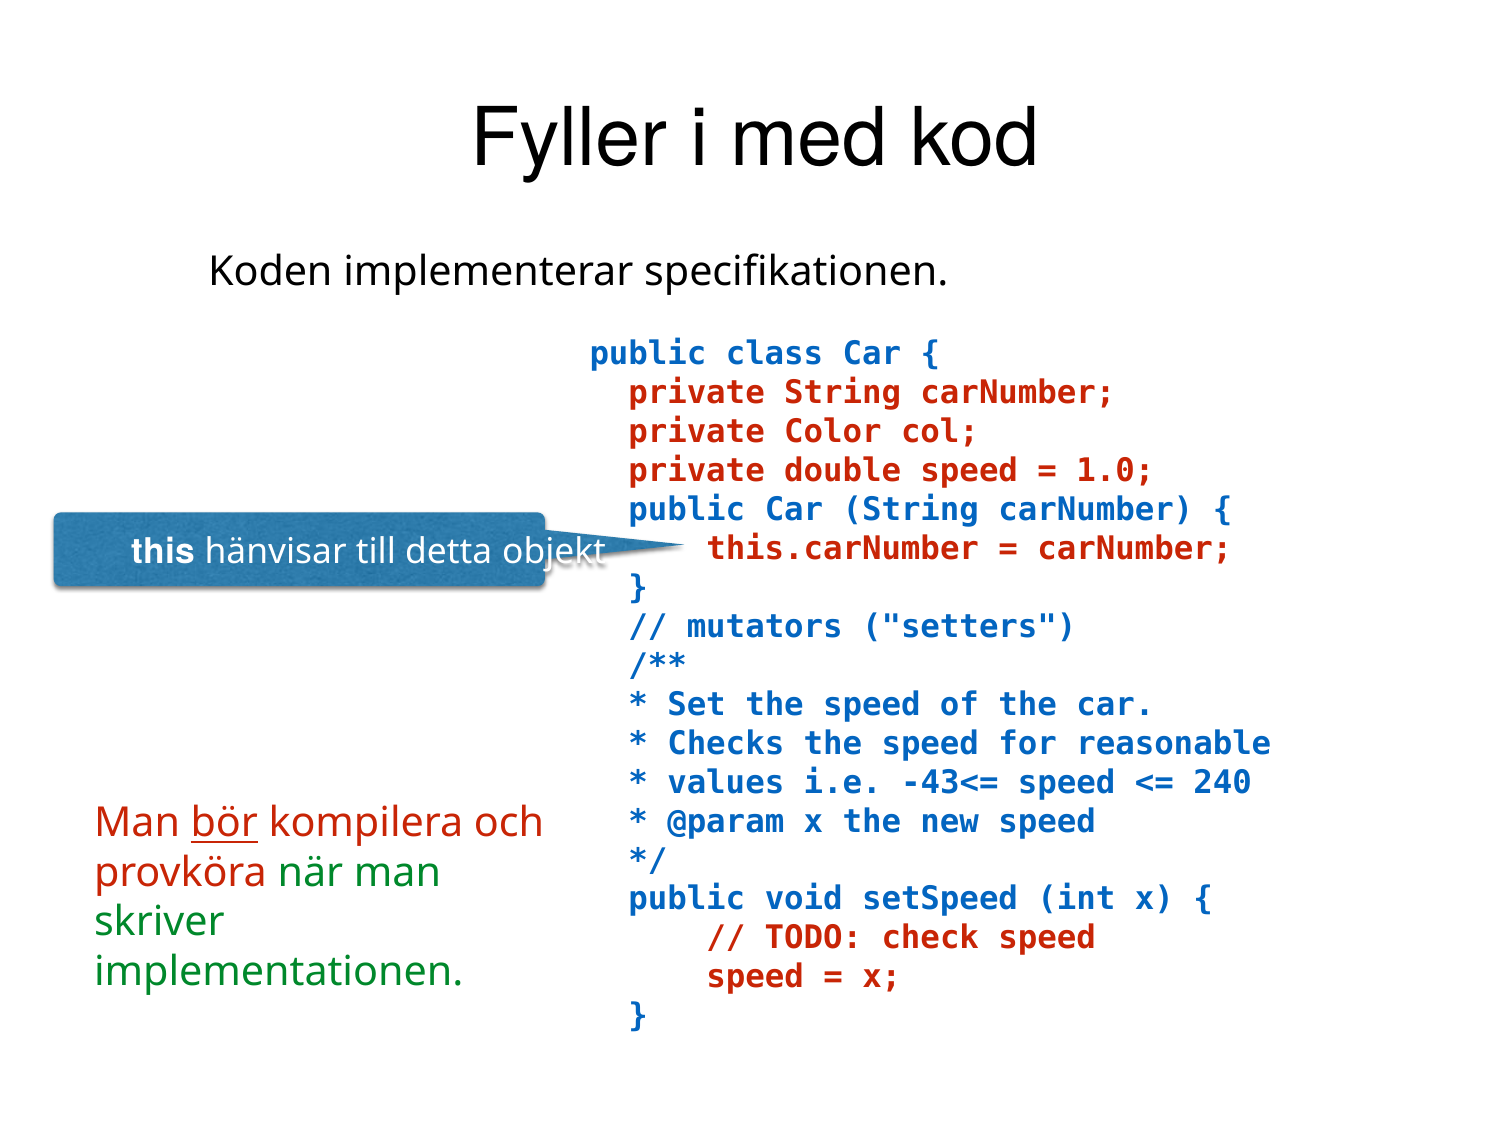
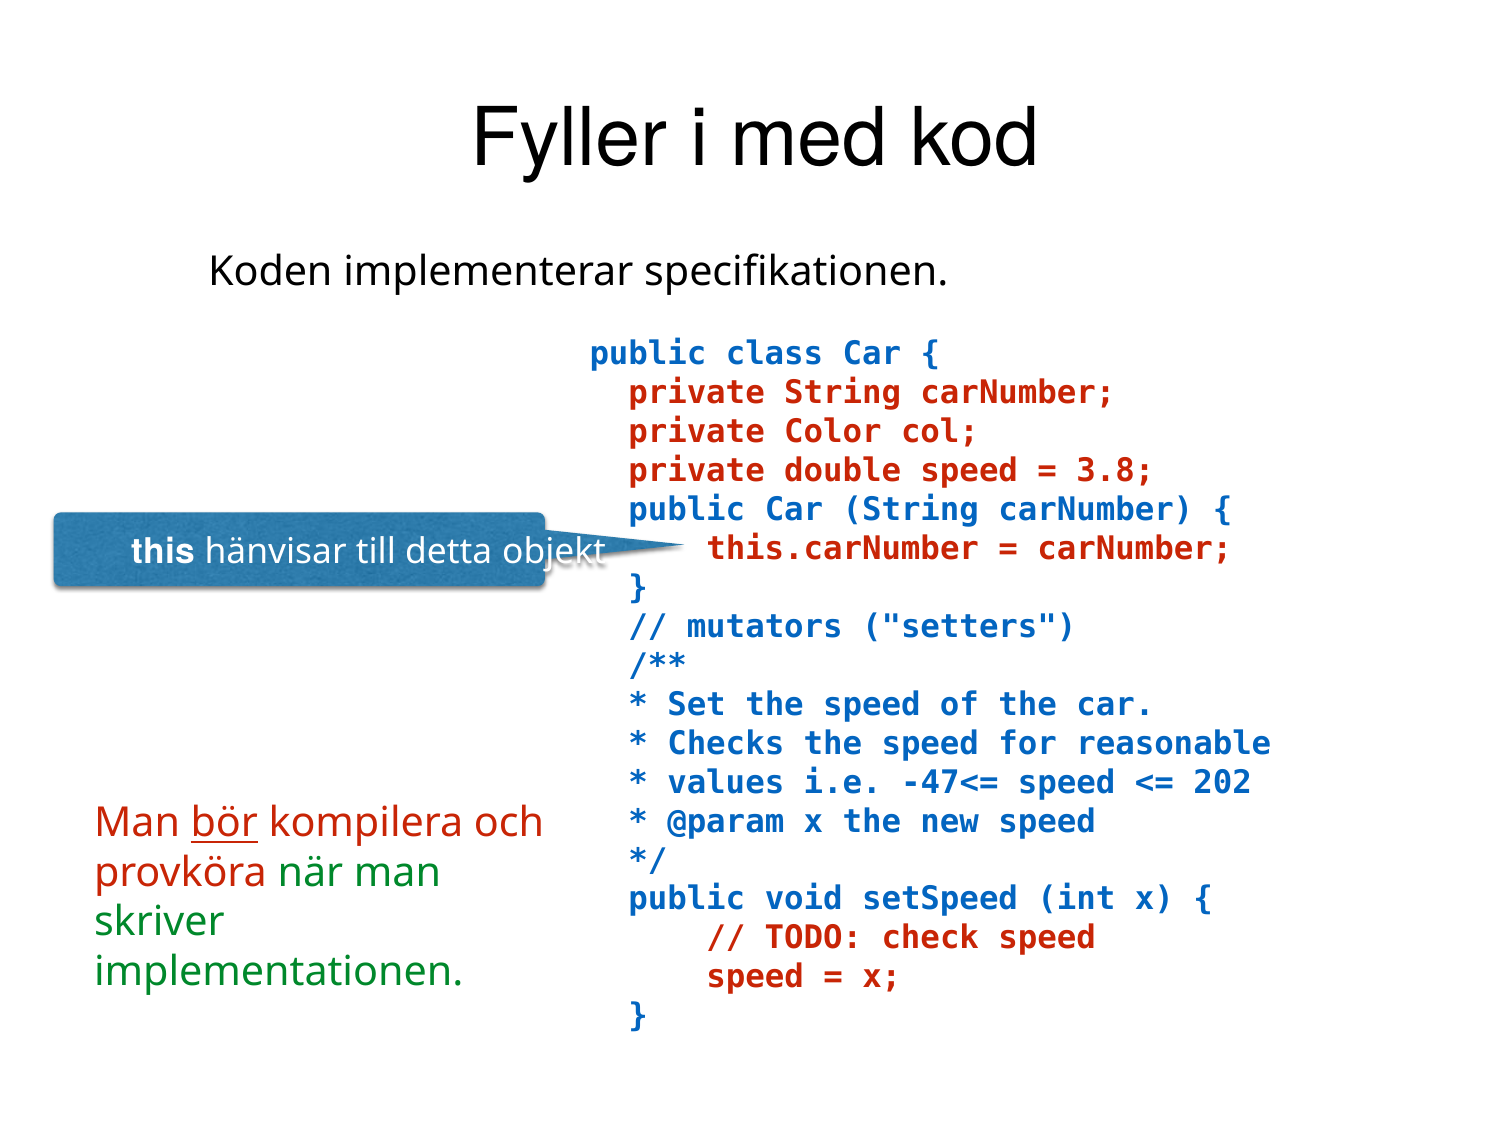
1.0: 1.0 -> 3.8 (1115, 471)
-43<=: -43<= -> -47<= (950, 782)
240: 240 -> 202 (1223, 782)
